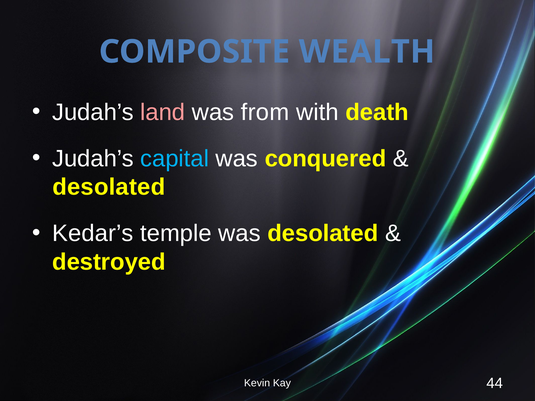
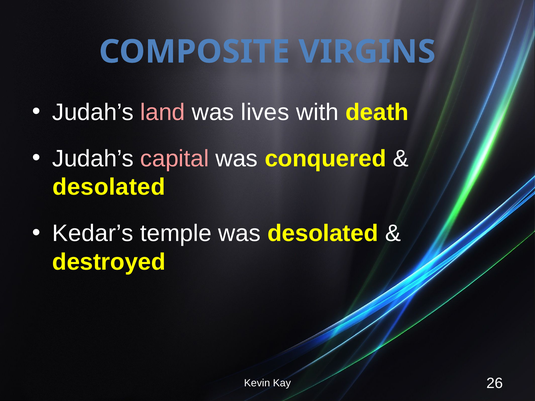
WEALTH: WEALTH -> VIRGINS (367, 52)
from: from -> lives (265, 112)
capital colour: light blue -> pink (175, 159)
44: 44 -> 26 (495, 384)
